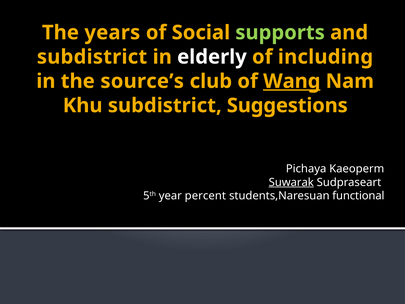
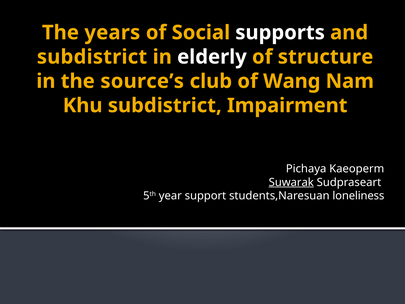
supports colour: light green -> white (280, 33)
including: including -> structure (326, 57)
Wang underline: present -> none (292, 81)
Suggestions: Suggestions -> Impairment (287, 105)
percent: percent -> support (205, 196)
functional: functional -> loneliness (358, 196)
